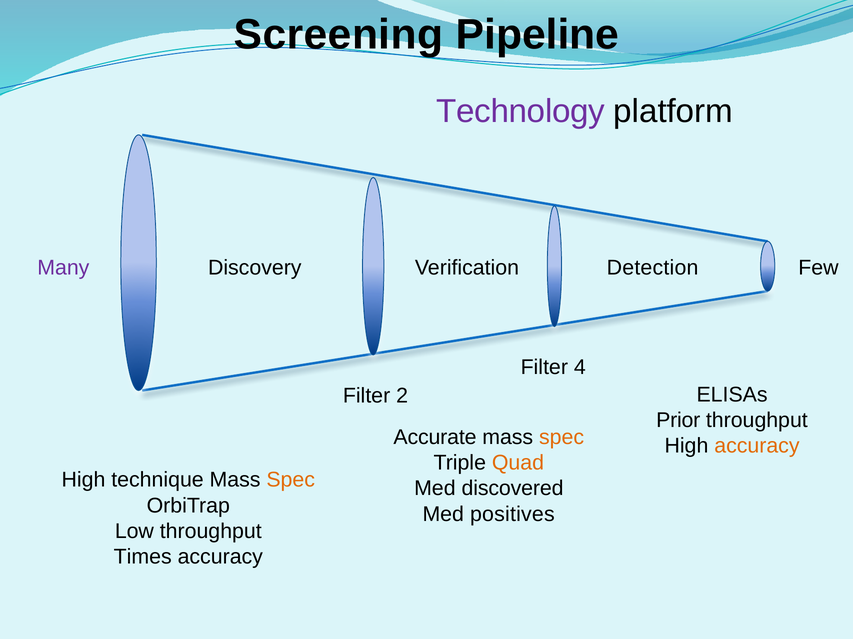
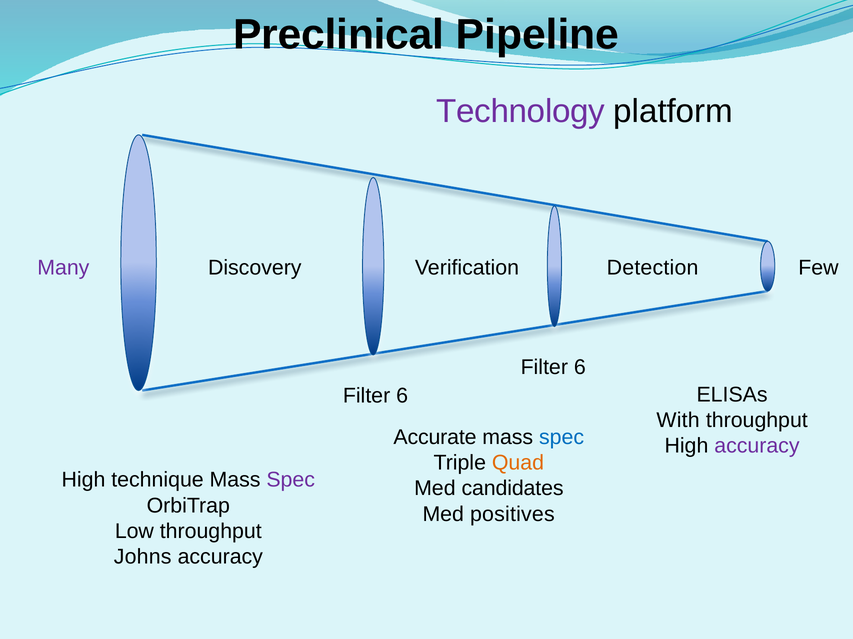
Screening: Screening -> Preclinical (339, 35)
4: 4 -> 6 (580, 368)
2: 2 -> 6 (402, 396)
Prior: Prior -> With (678, 421)
spec colour: orange -> blue (562, 438)
accuracy colour: orange -> purple (757, 446)
Spec colour: orange -> purple (291, 480)
discovered: discovered -> candidates (513, 489)
Times: Times -> Johns (143, 557)
